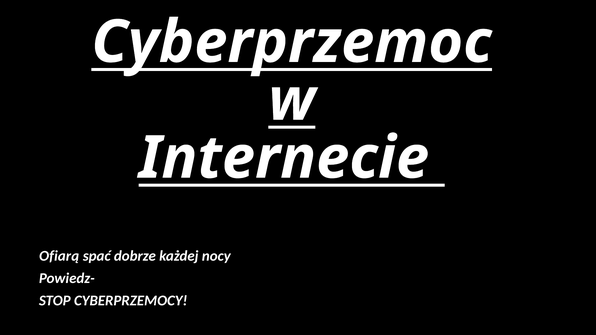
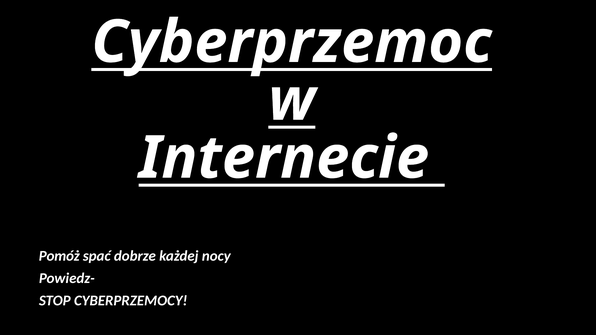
Ofiarą: Ofiarą -> Pomóż (59, 256)
